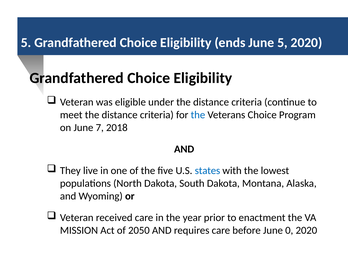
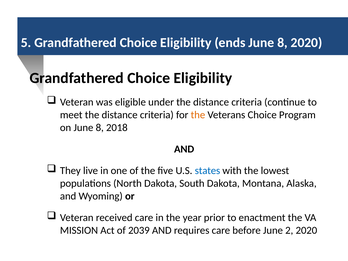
ends June 5: 5 -> 8 (282, 43)
the colour: blue -> orange (198, 115)
on June 7: 7 -> 8 (100, 128)
2050: 2050 -> 2039 (139, 230)
0: 0 -> 2 (289, 230)
